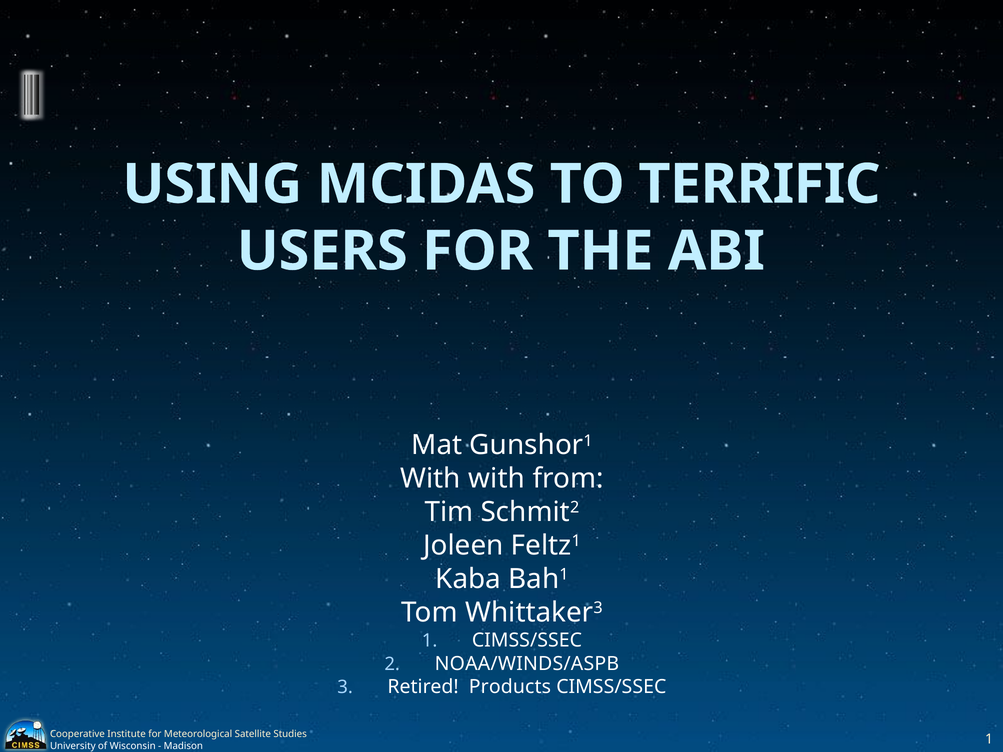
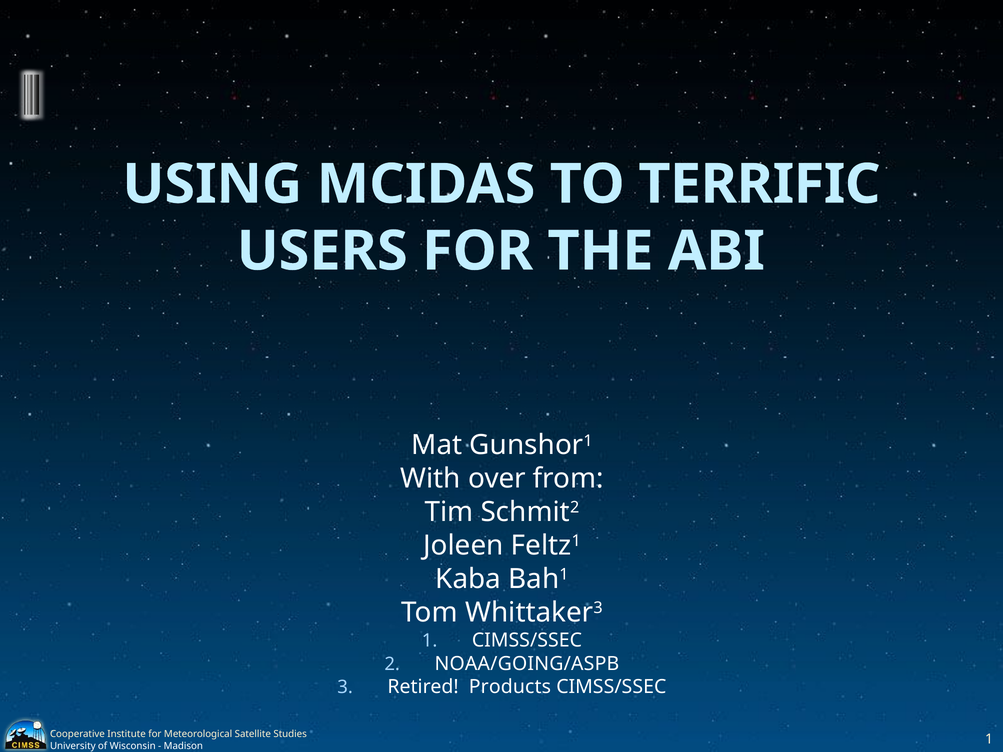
With with: with -> over (497, 479)
NOAA/WINDS/ASPB: NOAA/WINDS/ASPB -> NOAA/GOING/ASPB (527, 664)
